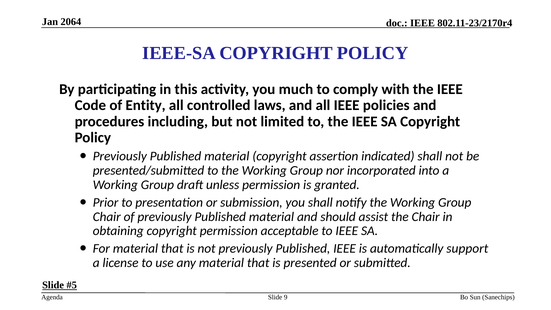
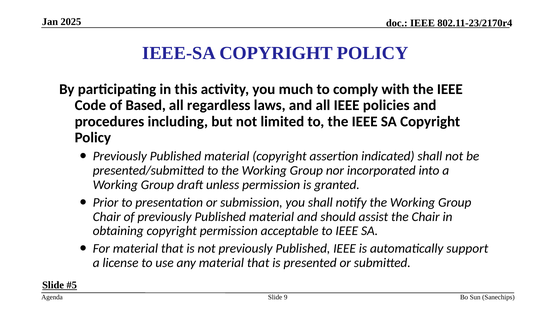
2064: 2064 -> 2025 (71, 22)
Entity: Entity -> Based (146, 105)
controlled: controlled -> regardless (219, 105)
